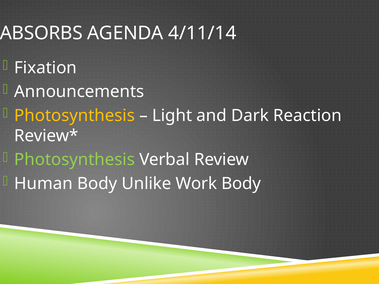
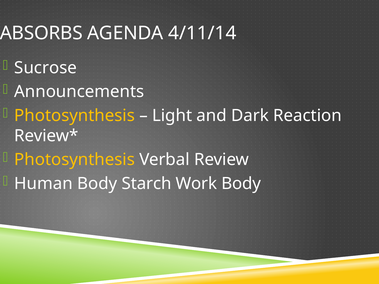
Fixation: Fixation -> Sucrose (46, 68)
Photosynthesis colour: light green -> yellow (75, 160)
Unlike: Unlike -> Starch (147, 184)
